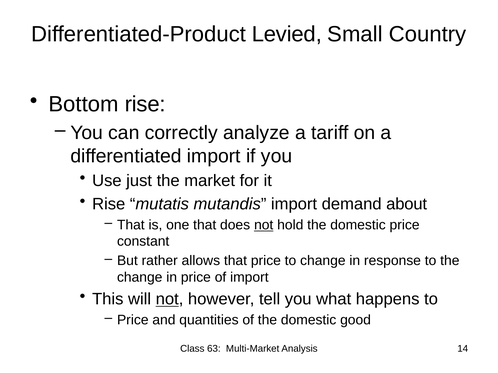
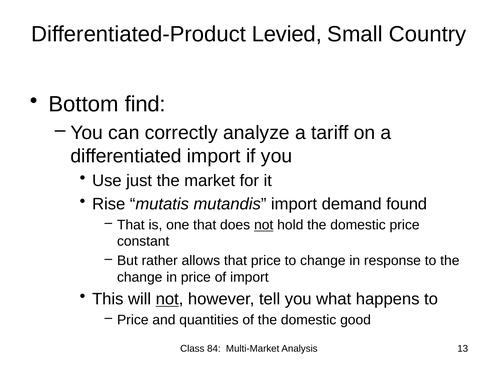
Bottom rise: rise -> find (145, 104)
about: about -> found (407, 204)
63: 63 -> 84 (214, 349)
14: 14 -> 13 (463, 349)
